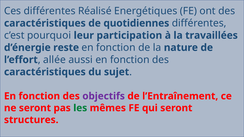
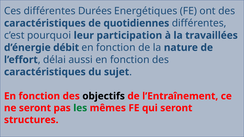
Réalisé: Réalisé -> Durées (95, 11)
reste: reste -> débit (66, 48)
allée: allée -> délai (55, 60)
objectifs colour: purple -> black (104, 96)
